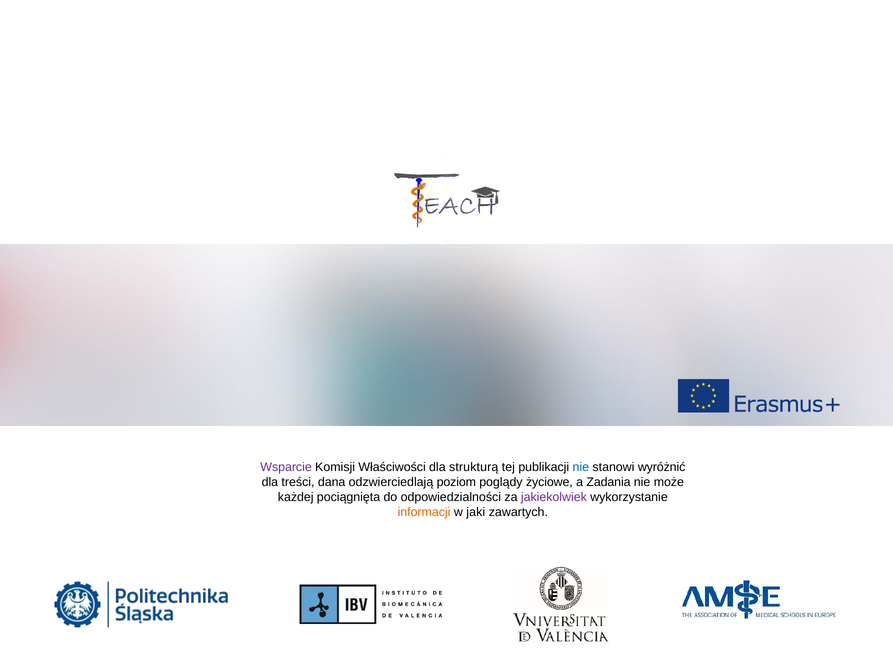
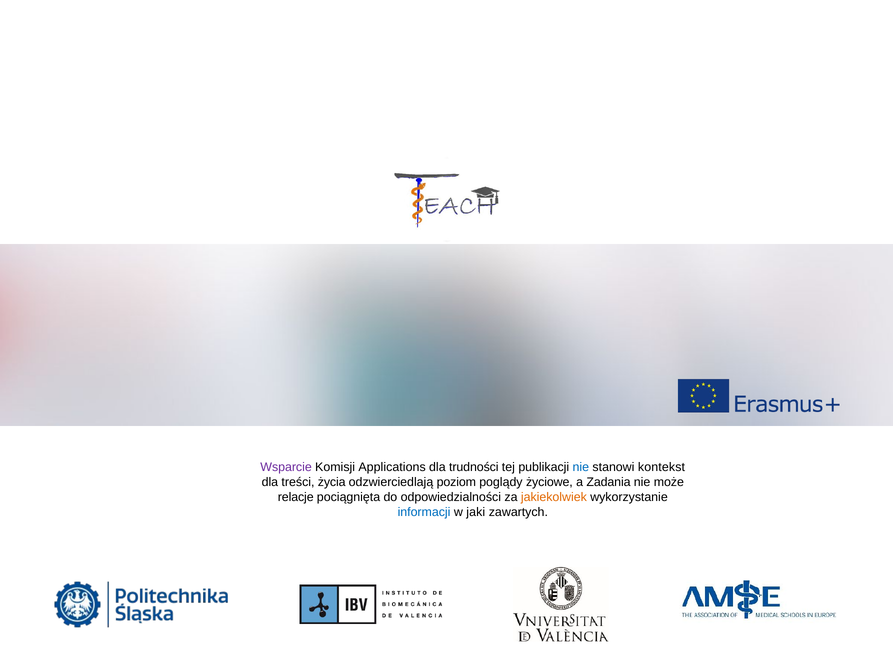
Właściwości: Właściwości -> Applications (392, 467)
strukturą: strukturą -> trudności (474, 467)
wyróżnić: wyróżnić -> kontekst (662, 467)
dana: dana -> życia (332, 482)
każdej: każdej -> relacje (296, 497)
jakiekolwiek colour: purple -> orange (554, 497)
informacji colour: orange -> blue (424, 512)
